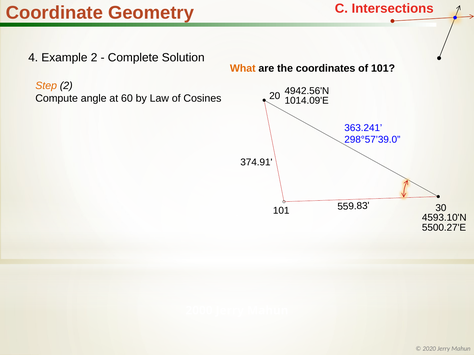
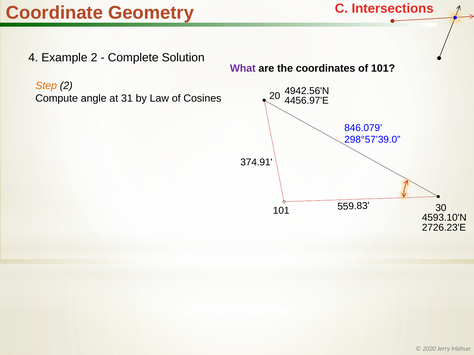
What colour: orange -> purple (243, 69)
60: 60 -> 31 (127, 99)
1014.09'E: 1014.09'E -> 4456.97'E (307, 101)
363.241: 363.241 -> 846.079 (363, 128)
5500.27'E: 5500.27'E -> 2726.23'E (444, 228)
